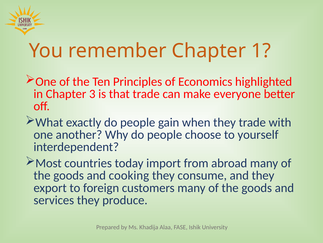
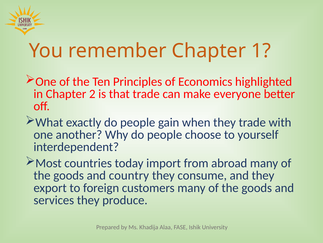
3: 3 -> 2 (92, 94)
cooking: cooking -> country (129, 175)
